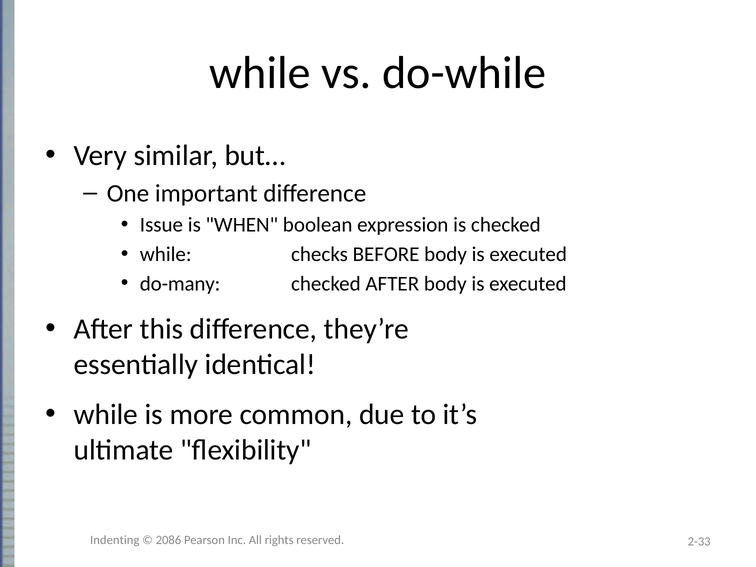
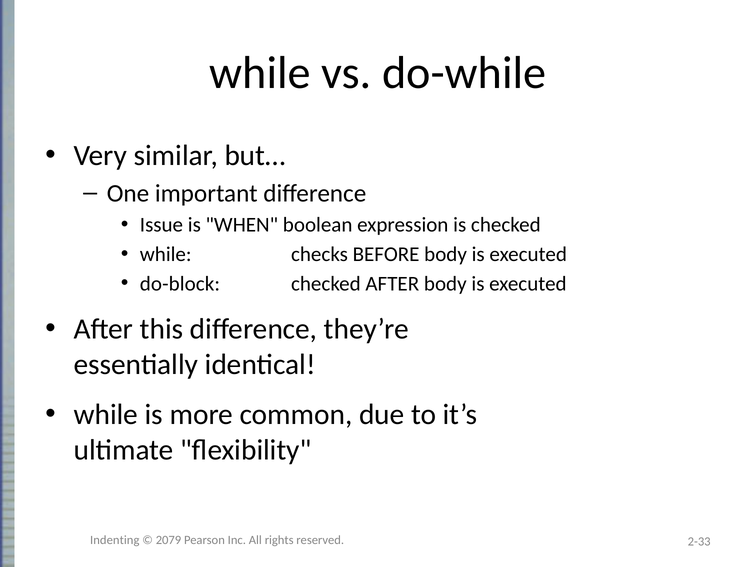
do-many: do-many -> do-block (180, 284)
2086: 2086 -> 2079 (168, 540)
